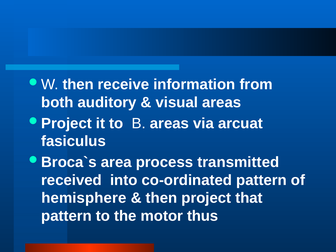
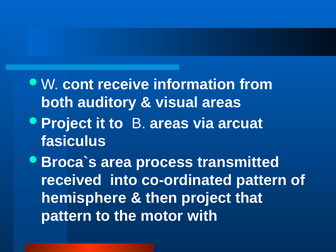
then: then -> cont (78, 84)
thus: thus -> with (202, 216)
